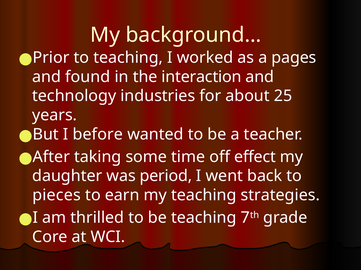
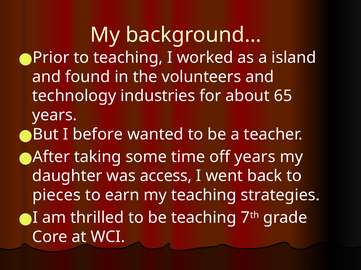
pages: pages -> island (294, 58)
interaction: interaction -> volunteers (201, 77)
25: 25 -> 65 (283, 96)
off effect: effect -> years (255, 157)
period: period -> access (166, 176)
